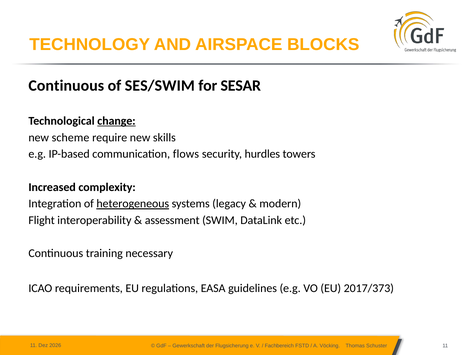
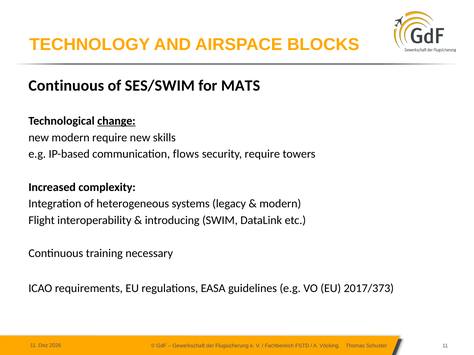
SESAR: SESAR -> MATS (241, 86)
new scheme: scheme -> modern (71, 138)
security hurdles: hurdles -> require (262, 154)
heterogeneous underline: present -> none (133, 204)
assessment: assessment -> introducing (172, 221)
